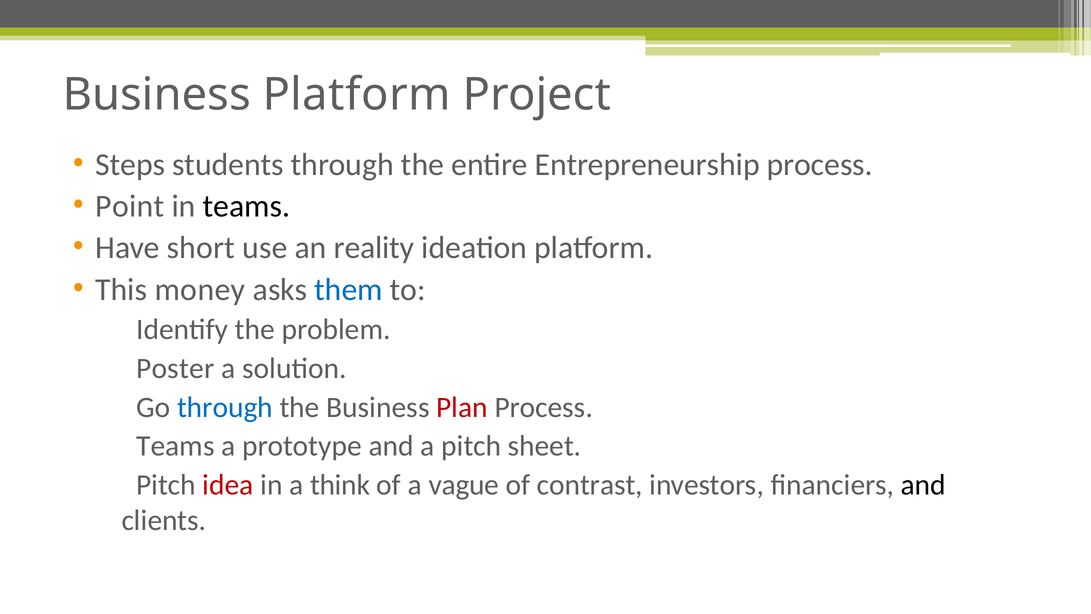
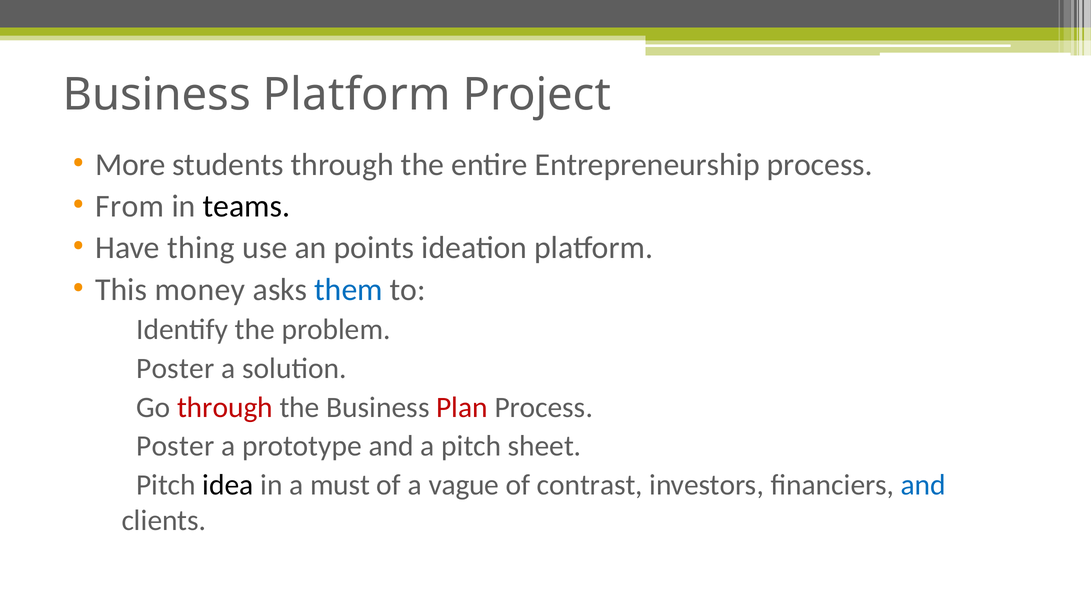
Steps: Steps -> More (130, 164)
Point: Point -> From (130, 206)
short: short -> thing (201, 248)
reality: reality -> points (374, 248)
through colour: blue -> red (225, 407)
Teams: Teams -> Poster (175, 446)
idea colour: red -> black (228, 485)
think: think -> must (340, 485)
and colour: black -> blue (923, 485)
